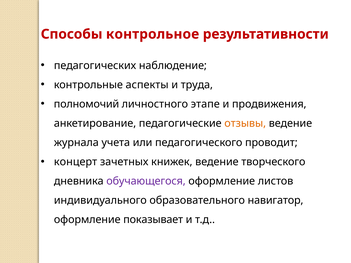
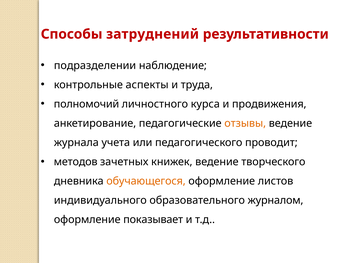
контрольное: контрольное -> затруднений (153, 34)
педагогических: педагогических -> подразделении (95, 66)
этапе: этапе -> курса (205, 104)
концерт: концерт -> методов (76, 162)
обучающегося colour: purple -> orange (146, 181)
навигатор: навигатор -> журналом (276, 201)
